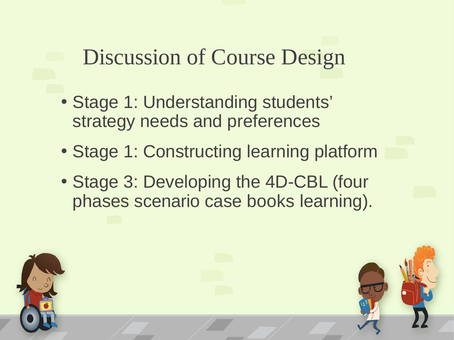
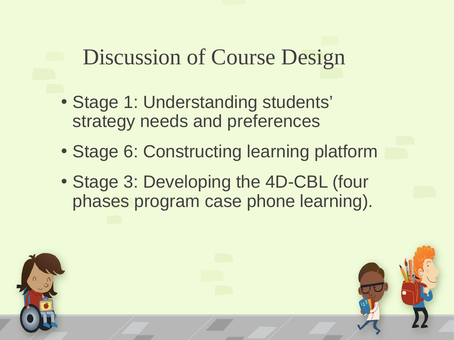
1: 1 -> 6 (131, 152)
scenario: scenario -> program (167, 201)
books: books -> phone (271, 201)
